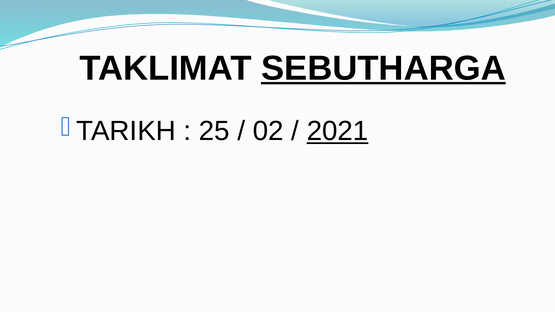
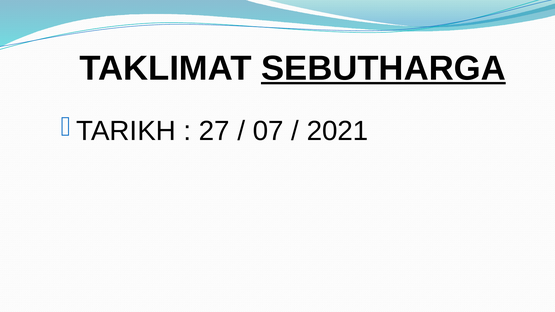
25: 25 -> 27 (214, 131)
02: 02 -> 07 (268, 131)
2021 underline: present -> none (338, 131)
